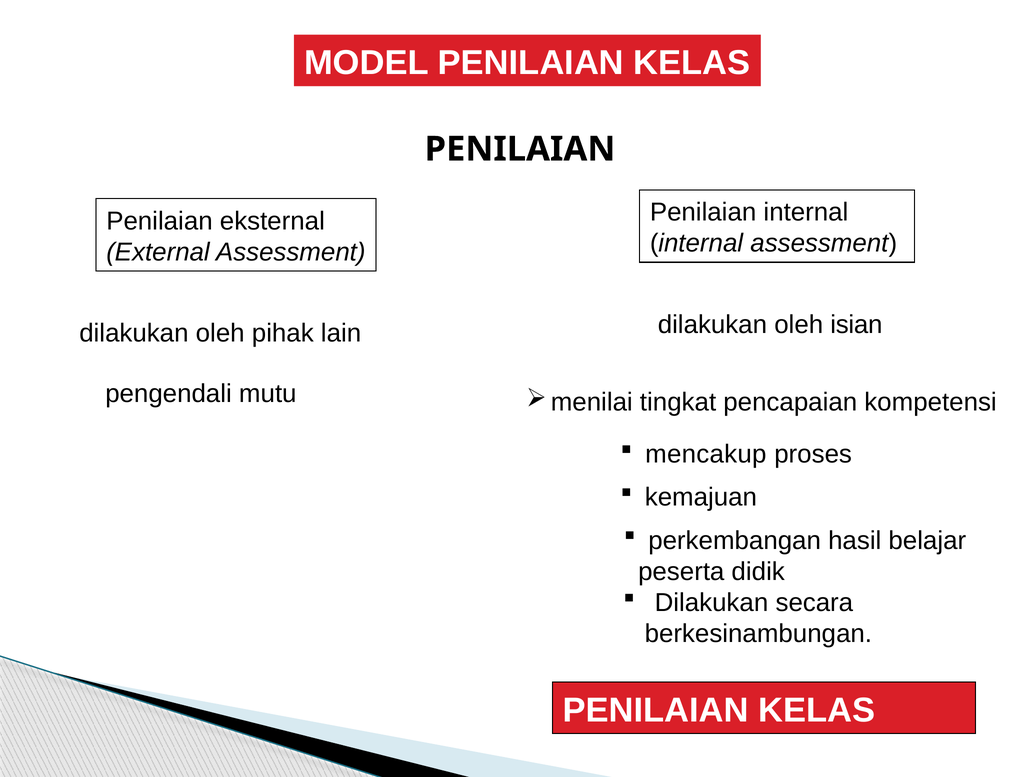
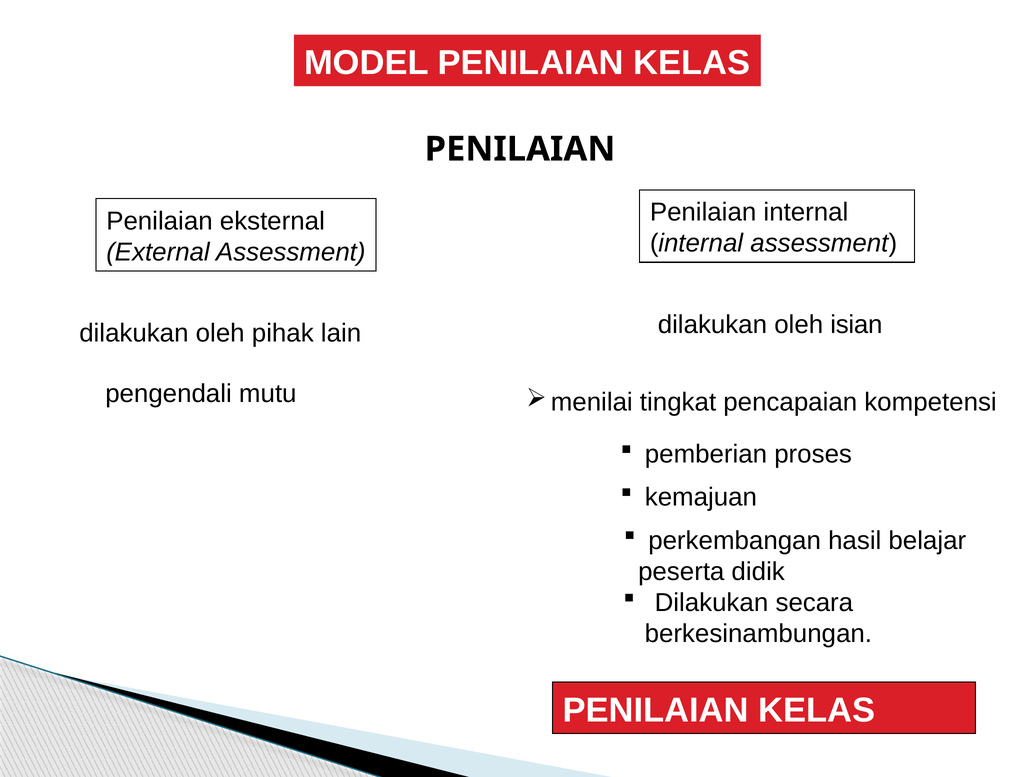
mencakup: mencakup -> pemberian (706, 454)
